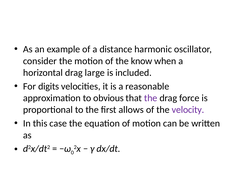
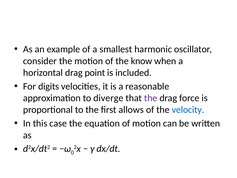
distance: distance -> smallest (116, 49)
large: large -> point (95, 73)
obvious: obvious -> diverge (108, 98)
velocity colour: purple -> blue (188, 110)
